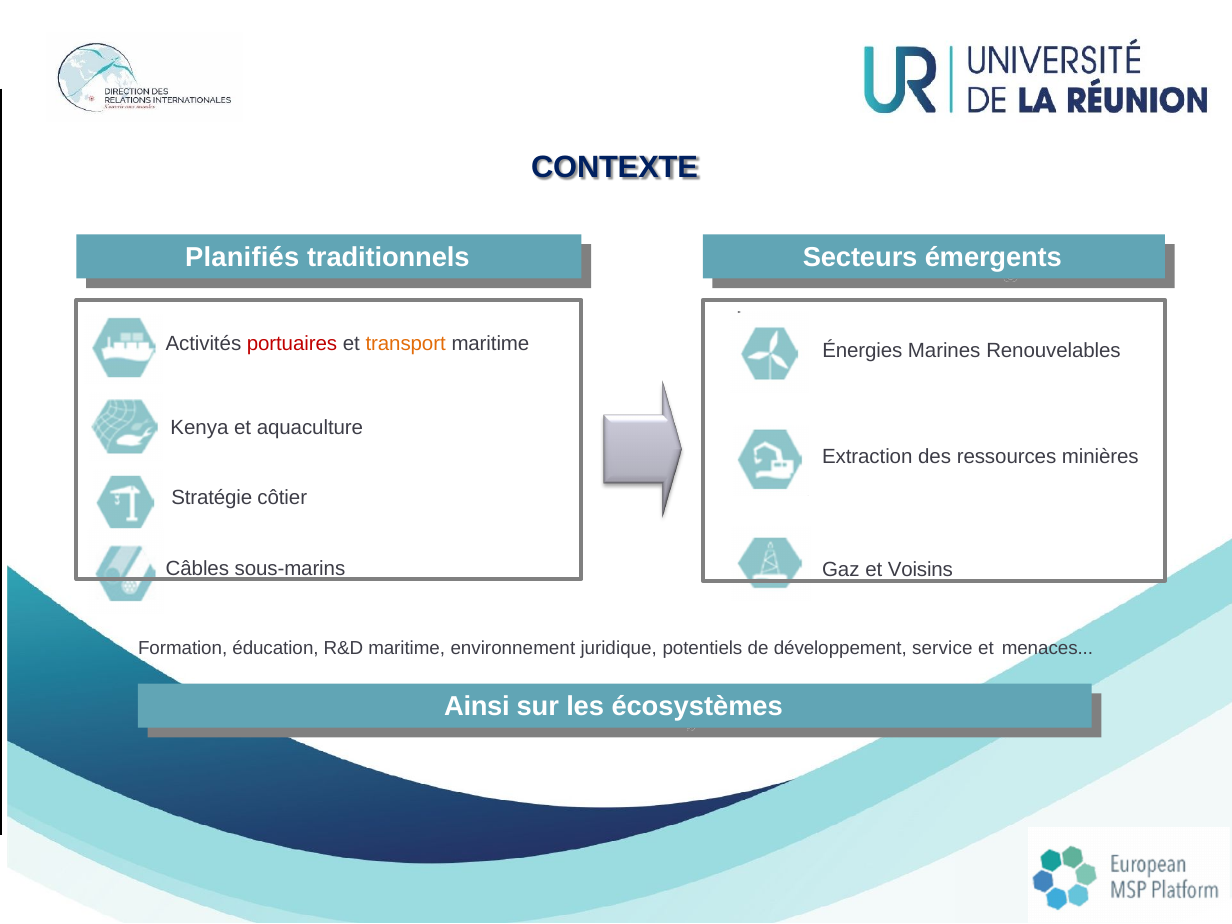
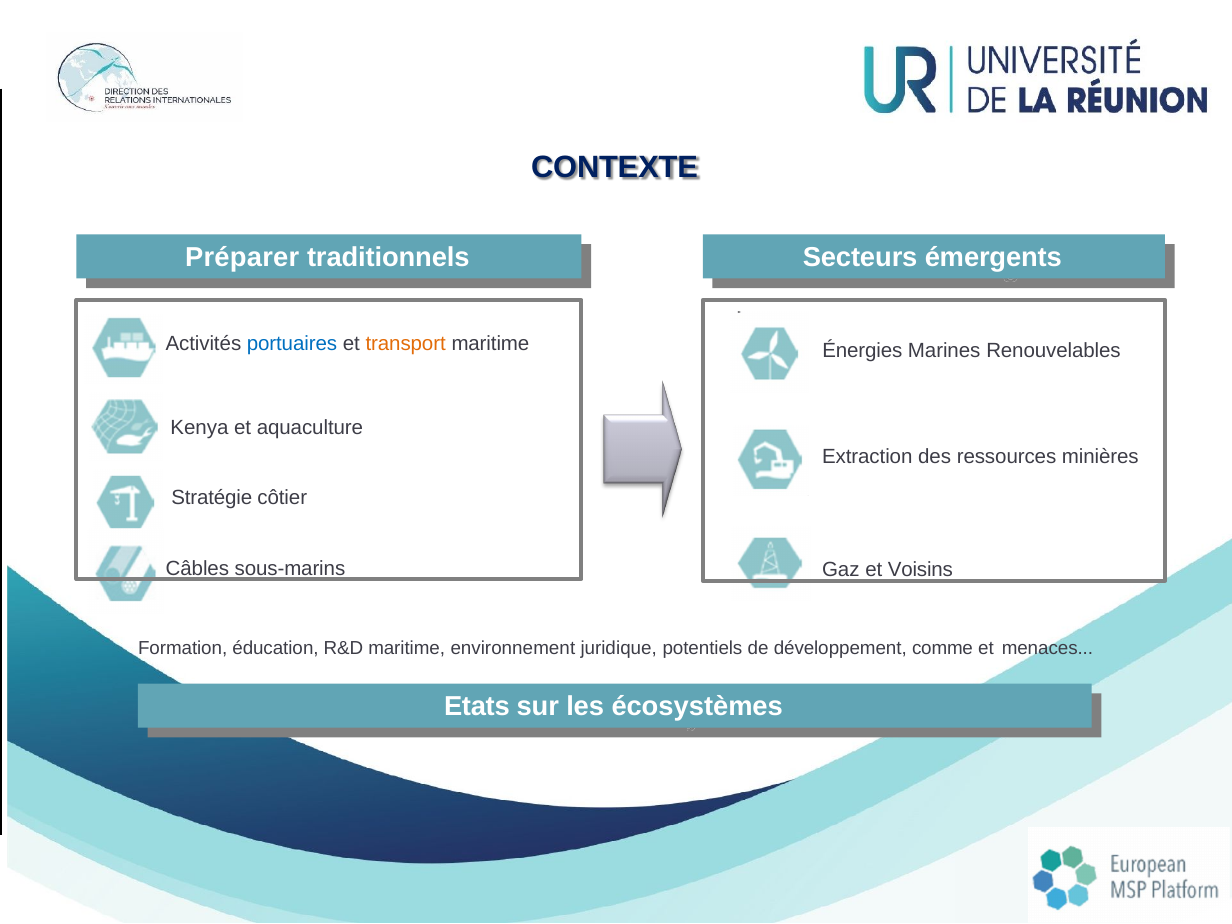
Planifiés: Planifiés -> Préparer (242, 257)
portuaires colour: red -> blue (292, 344)
service: service -> comme (942, 648)
Ainsi: Ainsi -> Etats (477, 707)
